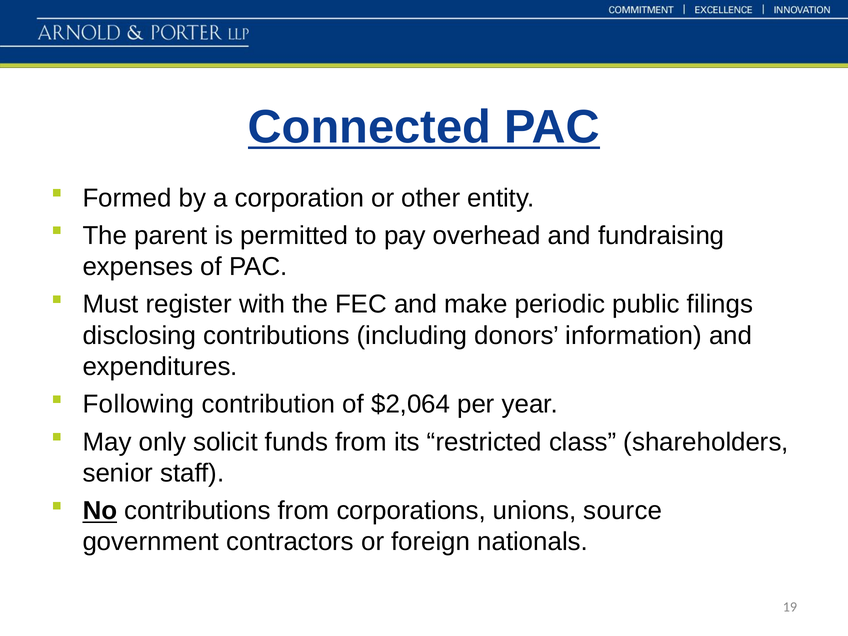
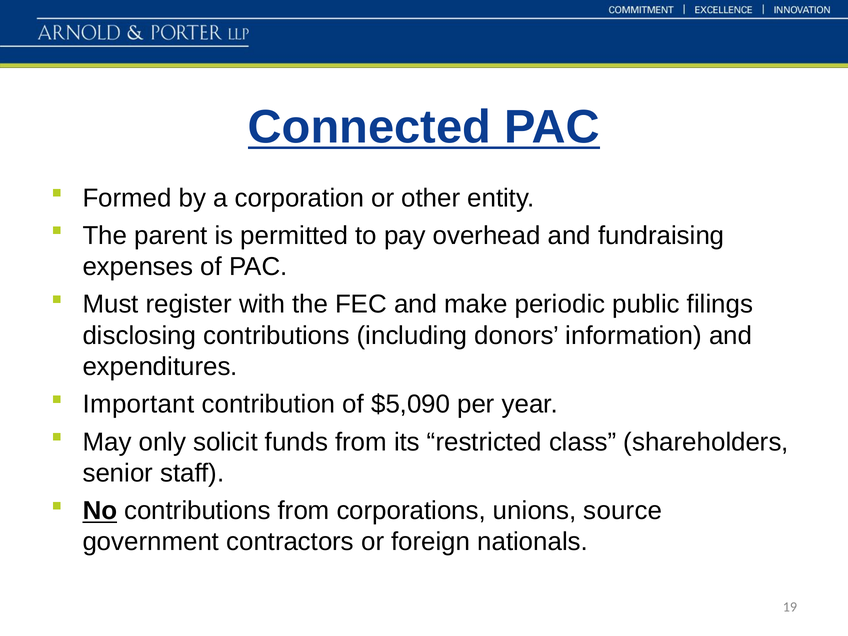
Following: Following -> Important (139, 404)
$2,064: $2,064 -> $5,090 (411, 404)
